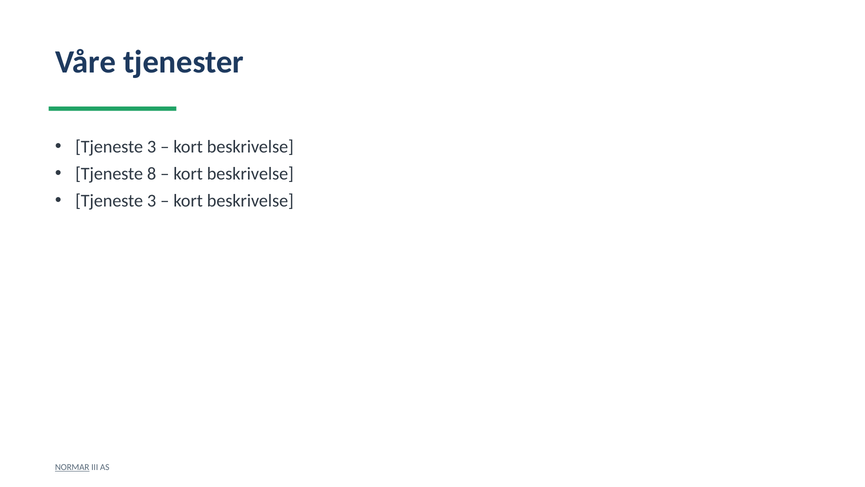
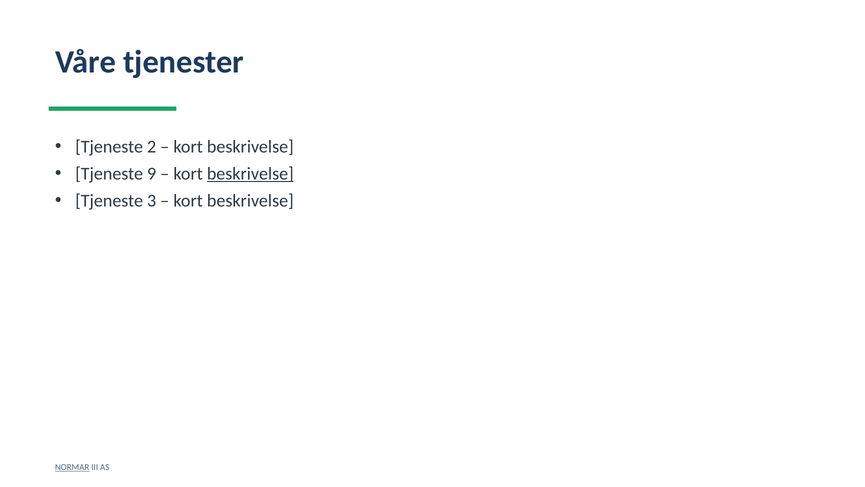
3: 3 -> 2 (152, 147)
8: 8 -> 9 (152, 174)
beskrivelse underline: none -> present (250, 174)
